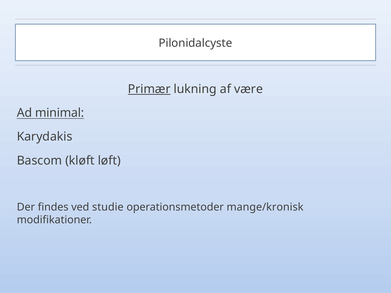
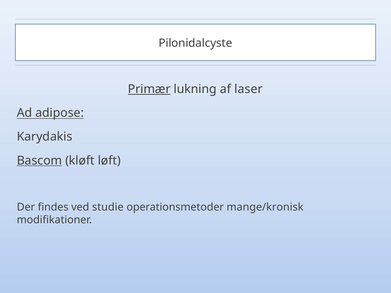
være: være -> laser (248, 89)
minimal: minimal -> adipose (60, 113)
Bascom underline: none -> present (39, 161)
